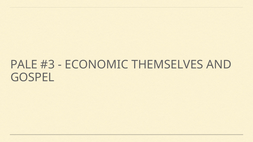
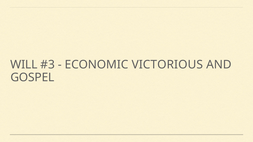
PALE: PALE -> WILL (24, 65)
THEMSELVES: THEMSELVES -> VICTORIOUS (167, 65)
